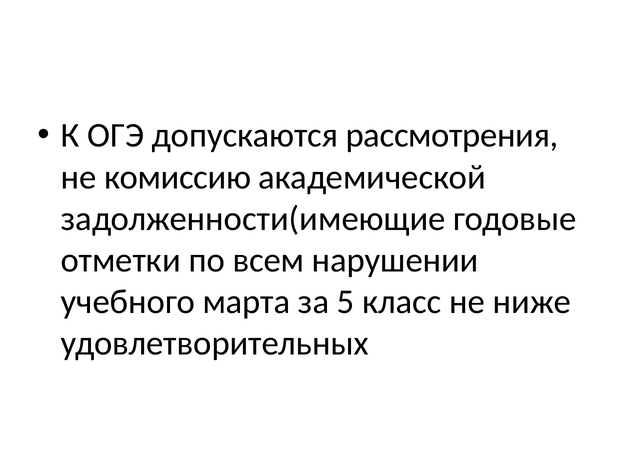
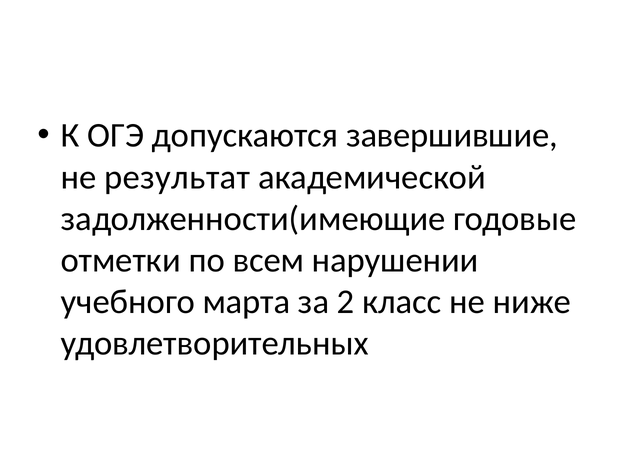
рассмотрения: рассмотрения -> завершившие (452, 136)
комиссию: комиссию -> результат (177, 177)
5: 5 -> 2 (346, 302)
